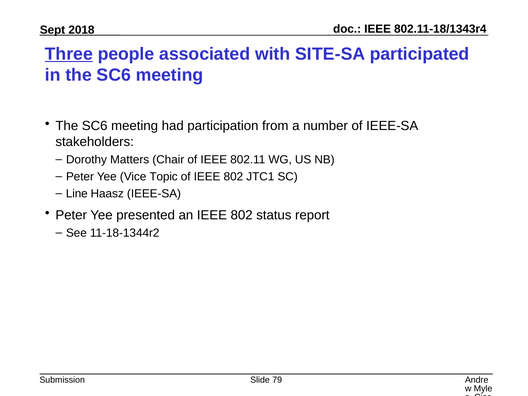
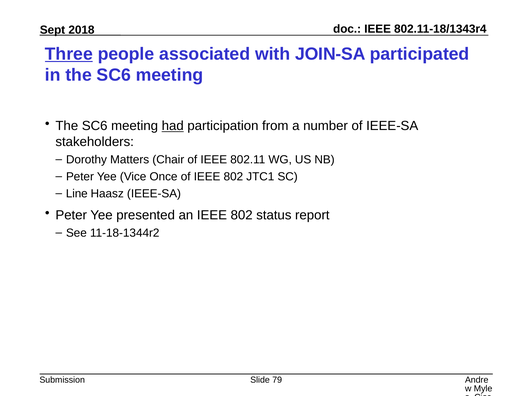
SITE-SA: SITE-SA -> JOIN-SA (330, 54)
had underline: none -> present (173, 126)
Topic: Topic -> Once (164, 177)
